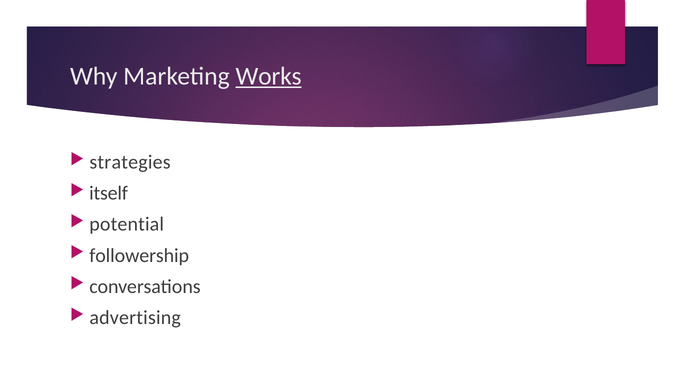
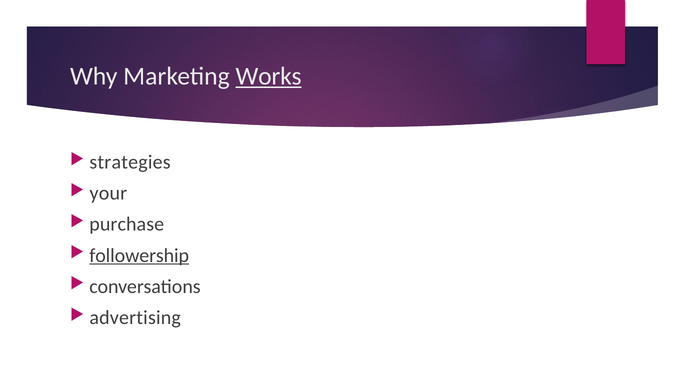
itself: itself -> your (108, 193)
potential: potential -> purchase (127, 224)
followership underline: none -> present (139, 256)
